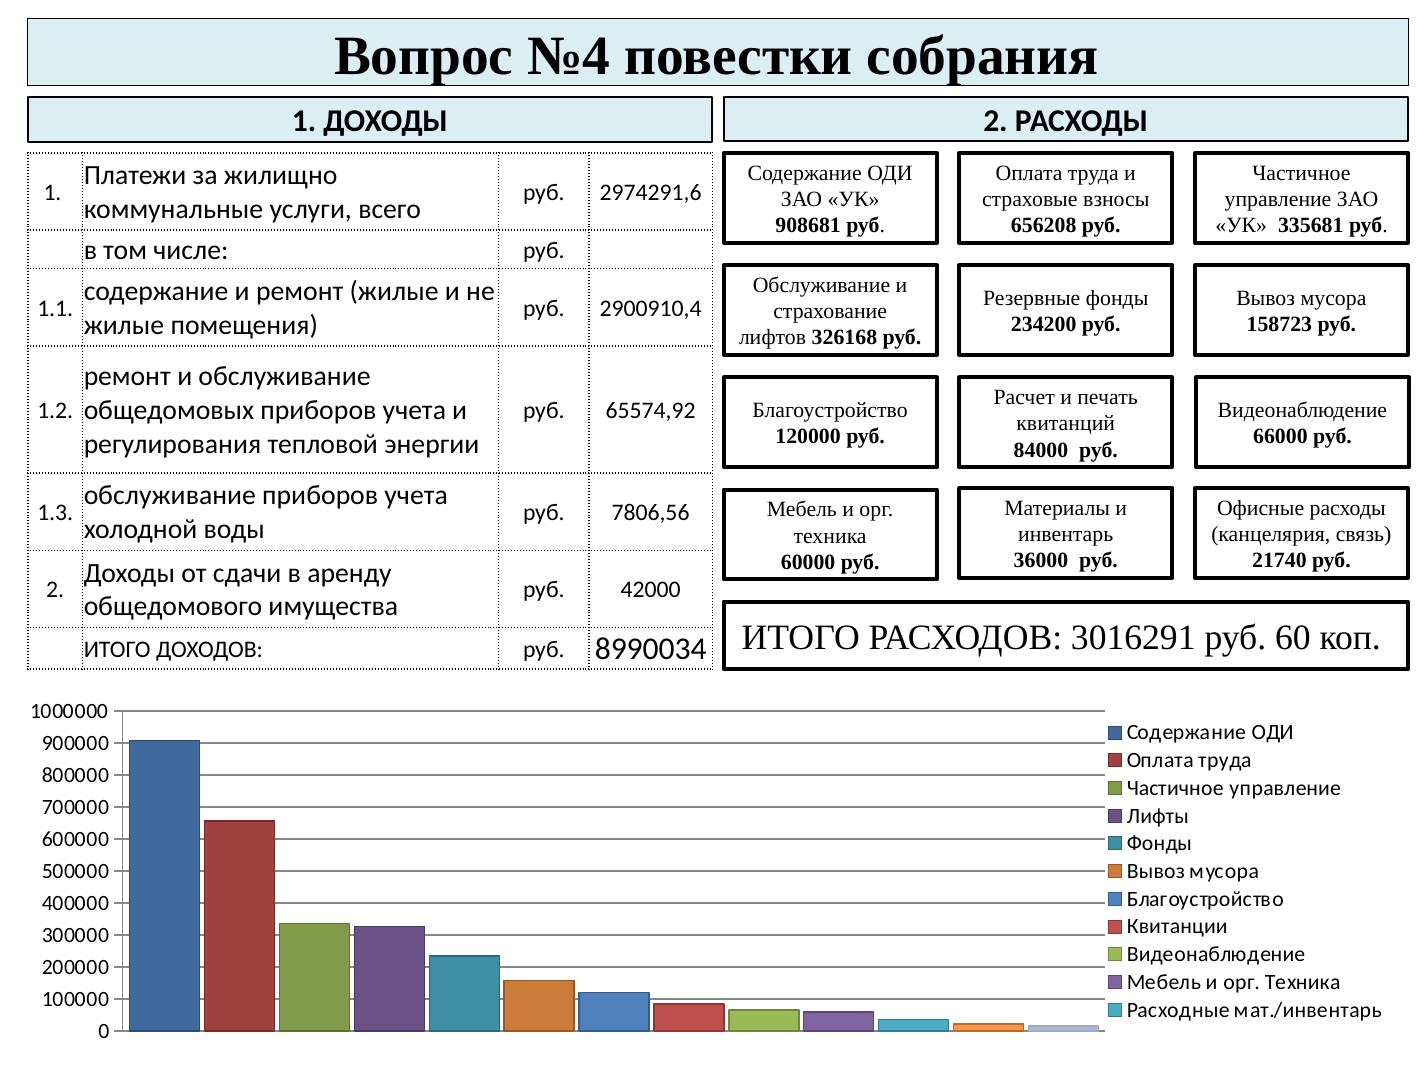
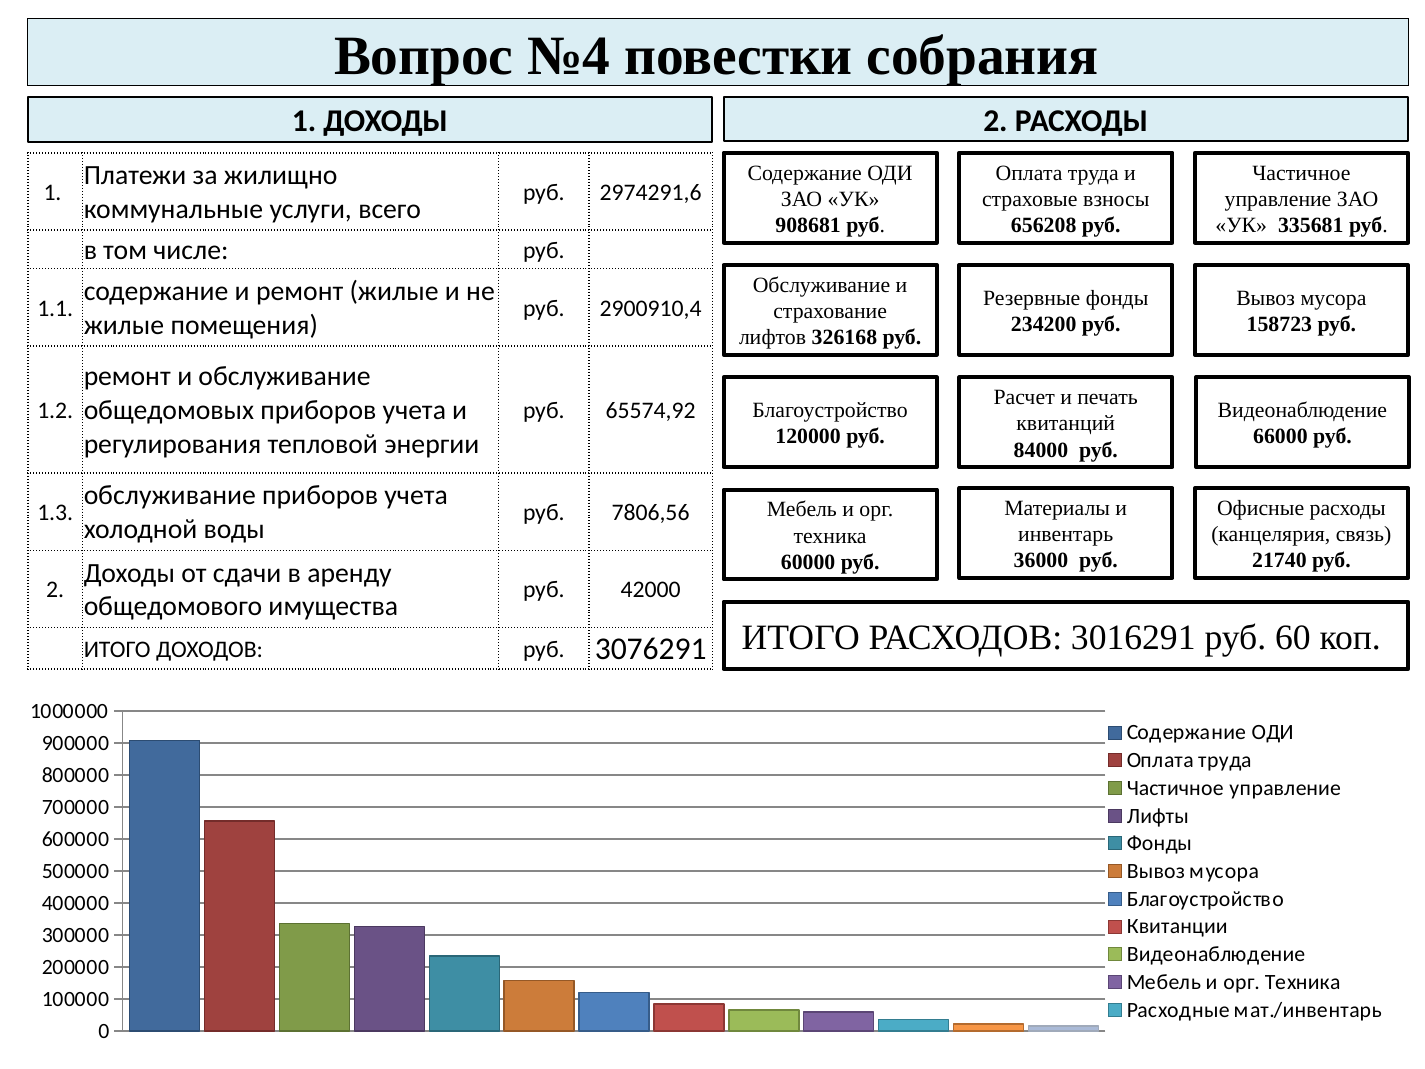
8990034: 8990034 -> 3076291 (651, 649)
